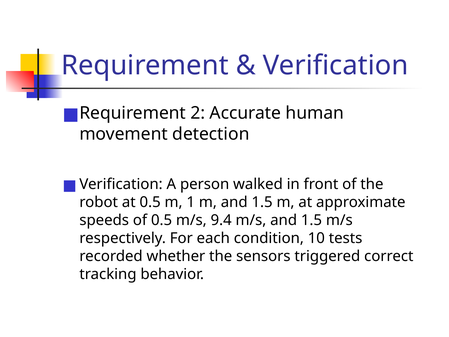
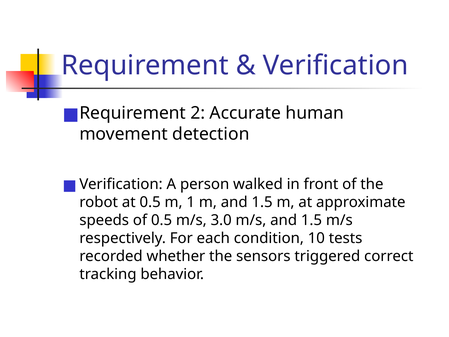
9.4: 9.4 -> 3.0 (221, 220)
